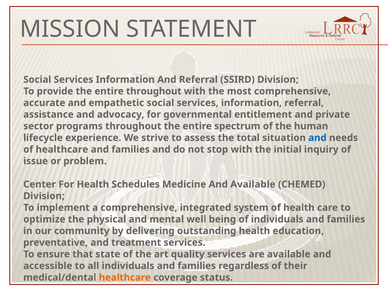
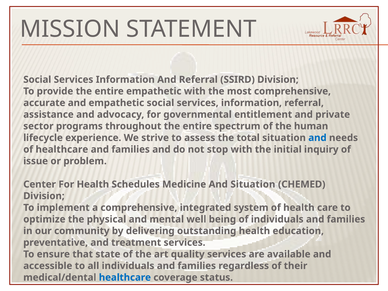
entire throughout: throughout -> empathetic (154, 91)
And Available: Available -> Situation (253, 184)
healthcare colour: orange -> blue (125, 277)
